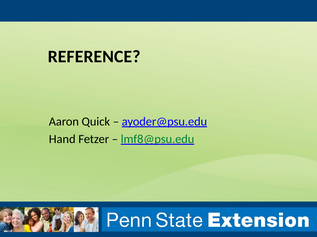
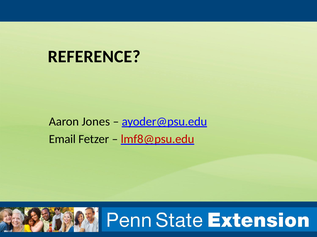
Quick: Quick -> Jones (96, 122)
Hand: Hand -> Email (62, 139)
lmf8@psu.edu colour: green -> red (158, 139)
